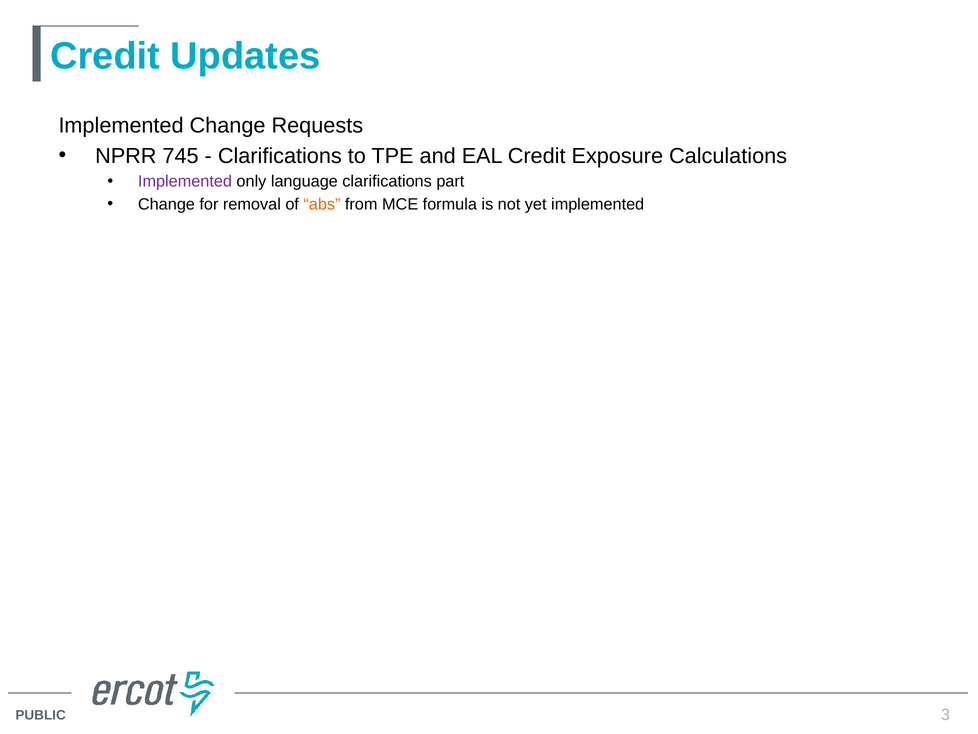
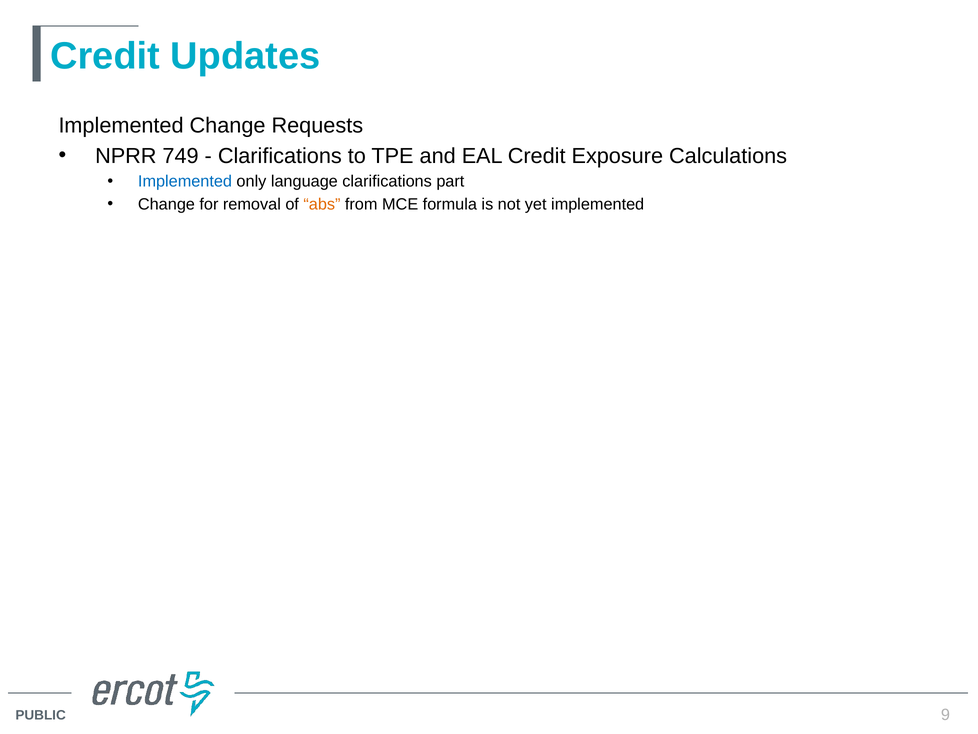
745: 745 -> 749 (181, 156)
Implemented colour: purple -> blue (185, 181)
3: 3 -> 9 (945, 714)
